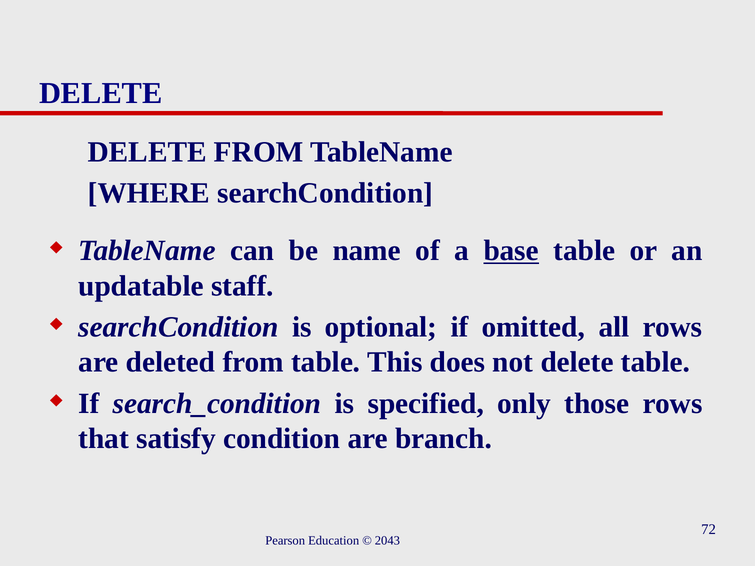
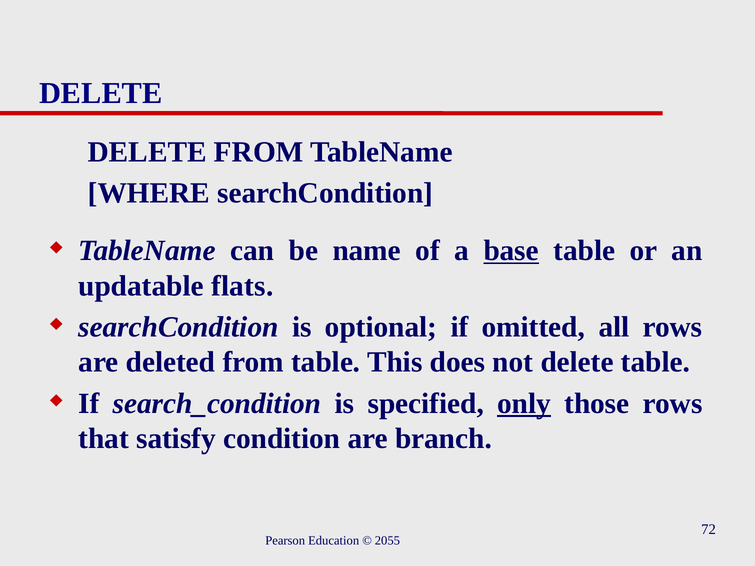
staff: staff -> flats (242, 286)
only underline: none -> present (524, 404)
2043: 2043 -> 2055 (387, 541)
